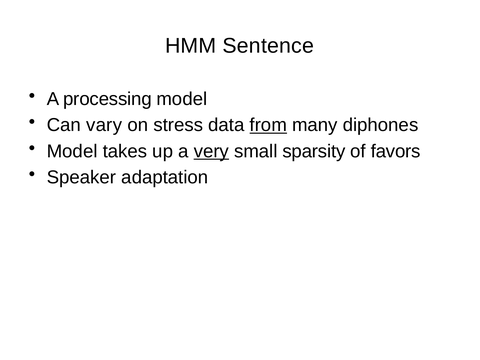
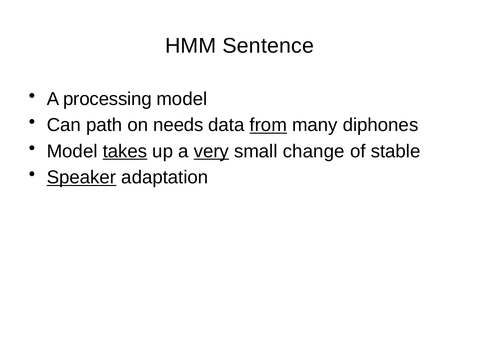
vary: vary -> path (104, 125)
stress: stress -> needs (178, 125)
takes underline: none -> present (125, 151)
sparsity: sparsity -> change (314, 151)
favors: favors -> stable (396, 151)
Speaker underline: none -> present (82, 177)
